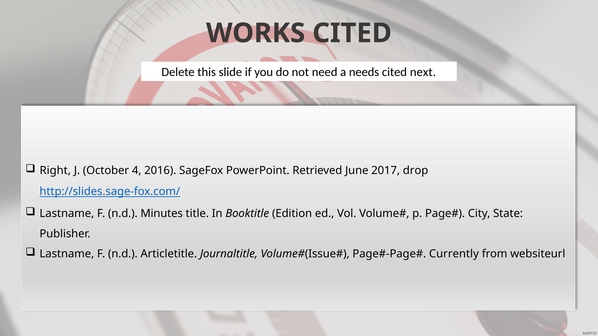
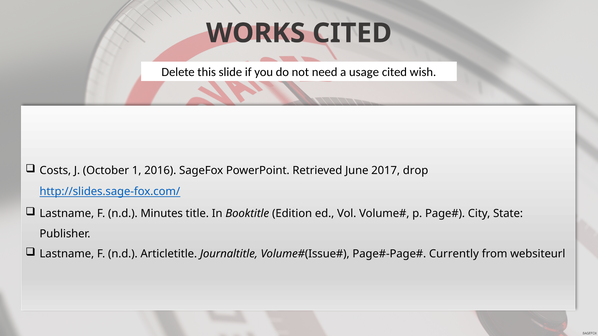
needs: needs -> usage (364, 72)
next: next -> wish (423, 72)
Right: Right -> Costs (55, 171)
4: 4 -> 1 (137, 171)
